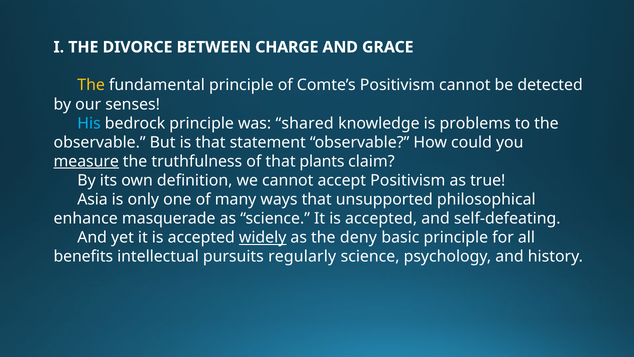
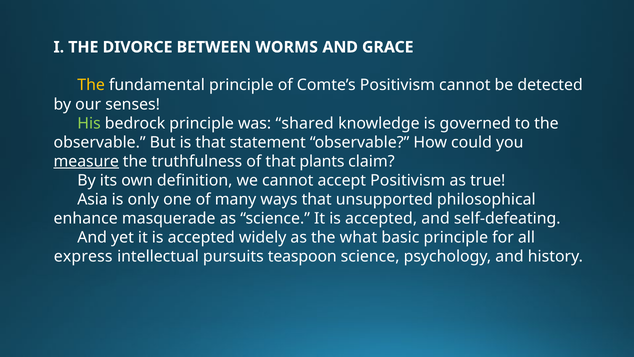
CHARGE: CHARGE -> WORMS (287, 47)
His colour: light blue -> light green (89, 123)
problems: problems -> governed (475, 123)
widely underline: present -> none (263, 237)
deny: deny -> what (358, 237)
benefits: benefits -> express (83, 256)
regularly: regularly -> teaspoon (302, 256)
